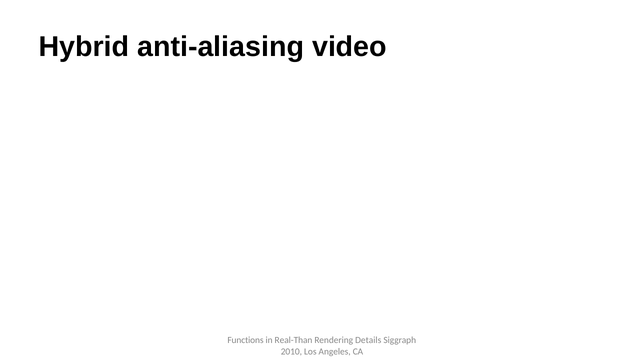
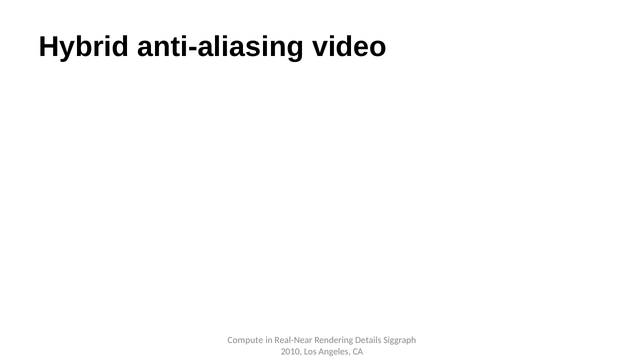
Functions: Functions -> Compute (245, 340)
Real-Than: Real-Than -> Real-Near (293, 340)
